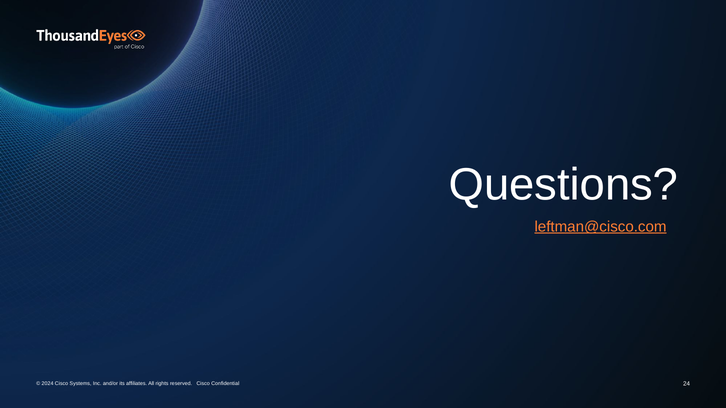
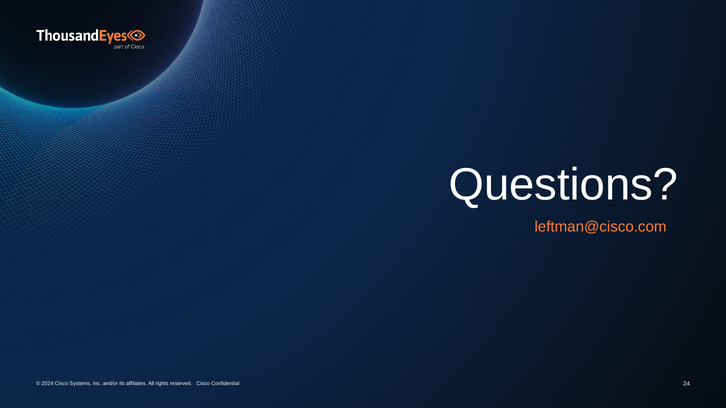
leftman@cisco.com underline: present -> none (601, 227)
